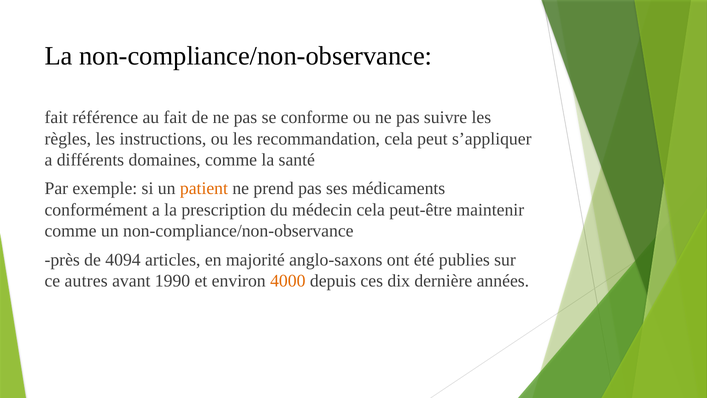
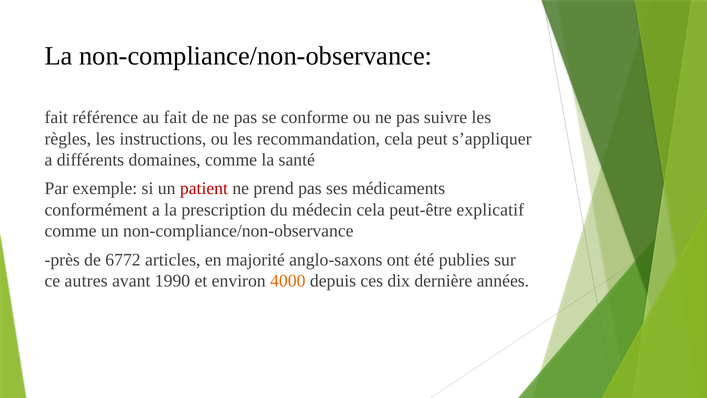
patient colour: orange -> red (204, 188)
maintenir: maintenir -> explicatif (490, 210)
4094: 4094 -> 6772 (123, 259)
